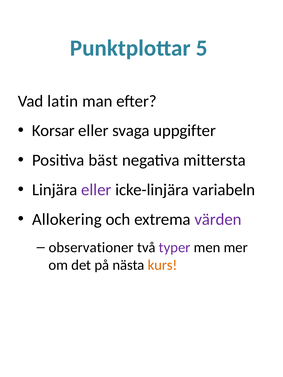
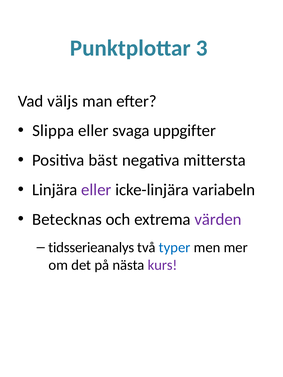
5: 5 -> 3 (202, 48)
latin: latin -> väljs (63, 101)
Korsar: Korsar -> Slippa (53, 131)
Allokering: Allokering -> Betecknas (67, 219)
observationer: observationer -> tidsserieanalys (91, 248)
typer colour: purple -> blue (175, 248)
kurs colour: orange -> purple (163, 265)
